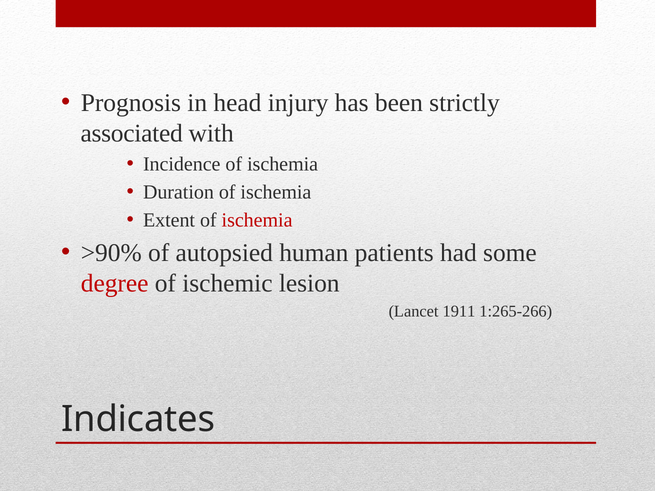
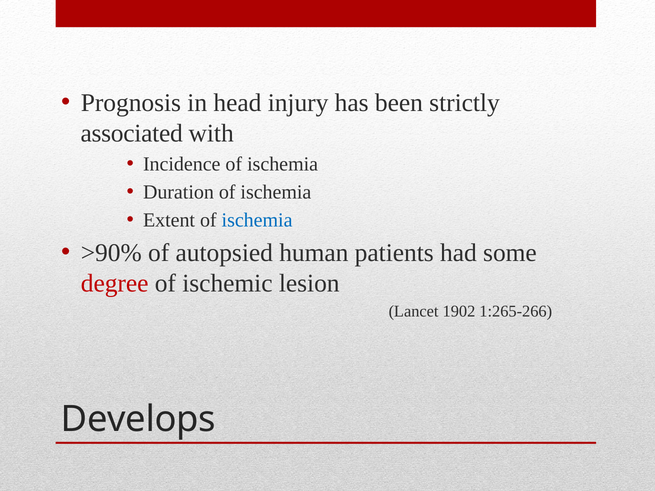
ischemia colour: red -> blue (257, 220)
1911: 1911 -> 1902 (459, 311)
Indicates: Indicates -> Develops (138, 420)
